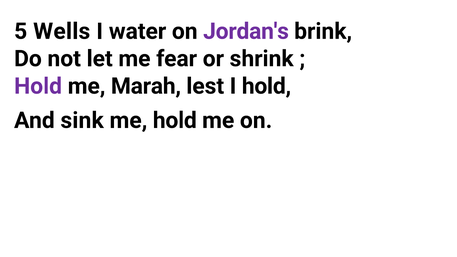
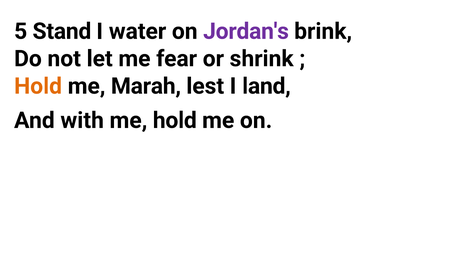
Wells: Wells -> Stand (62, 31)
Hold colour: purple -> orange (38, 86)
I hold: hold -> land (266, 86)
sink: sink -> with (82, 120)
